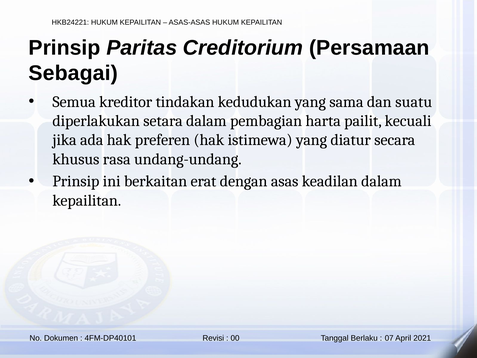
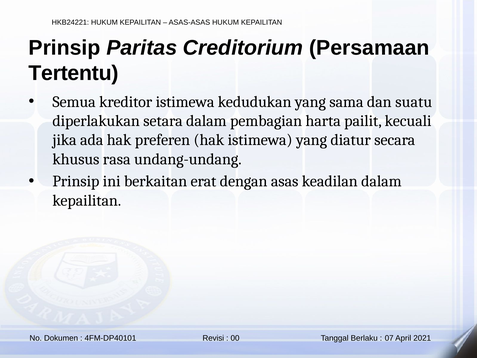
Sebagai: Sebagai -> Tertentu (73, 73)
kreditor tindakan: tindakan -> istimewa (185, 102)
